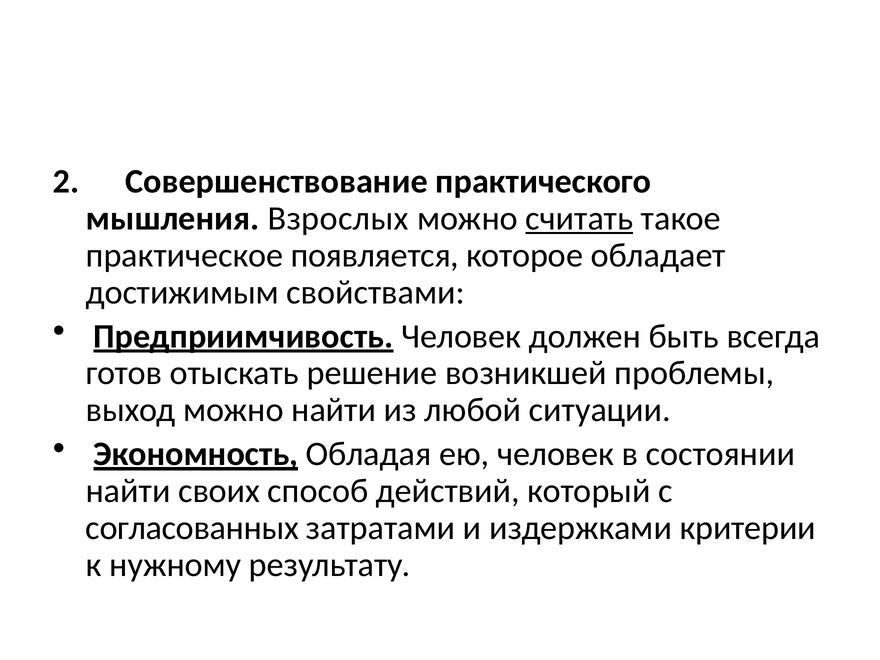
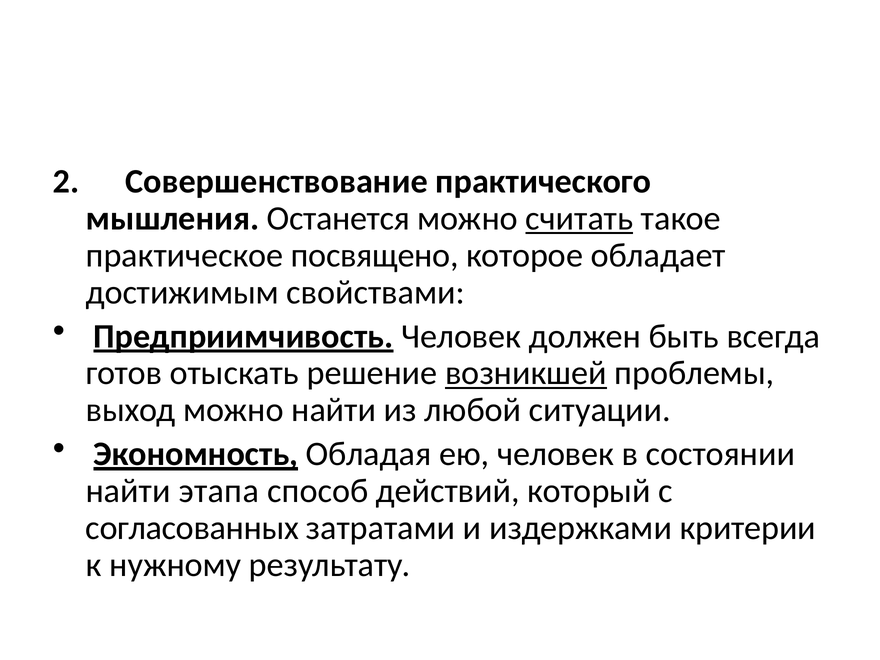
Взрослых: Взрослых -> Останется (339, 218)
появляется: появляется -> посвящено (375, 255)
возникшей underline: none -> present (526, 373)
своих: своих -> этапа (219, 491)
